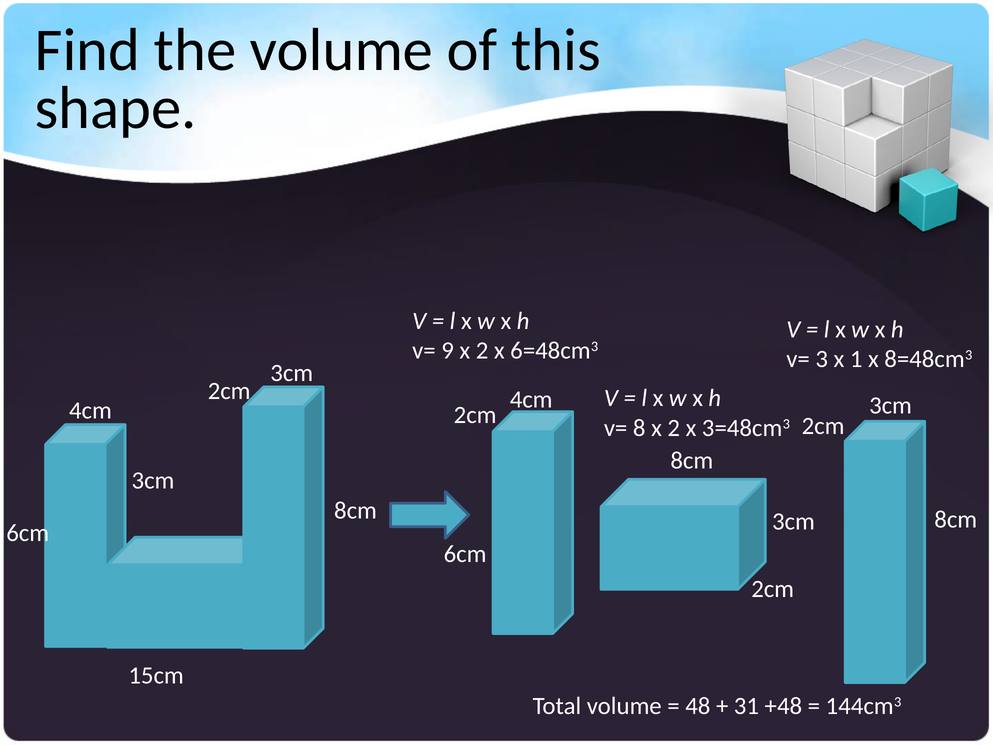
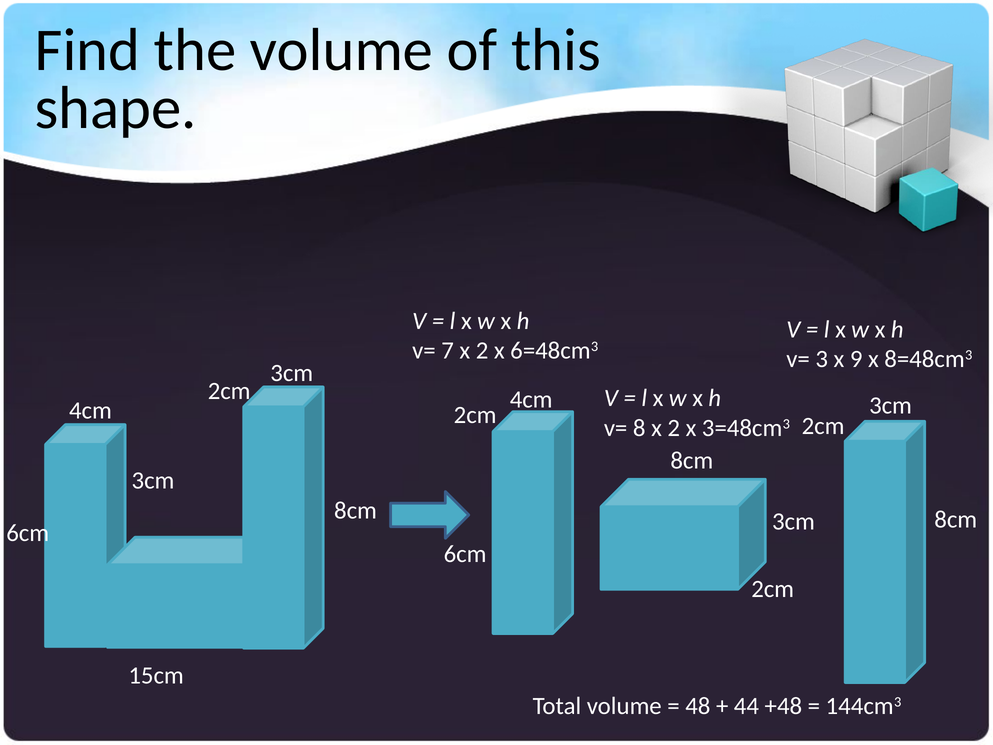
9: 9 -> 7 (448, 351)
1: 1 -> 9 (856, 359)
31: 31 -> 44 (746, 706)
